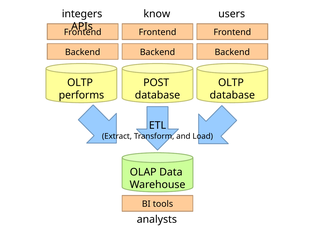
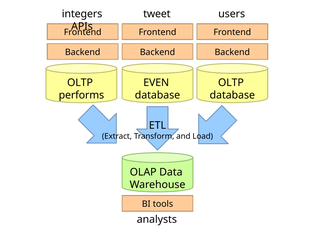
know: know -> tweet (157, 14)
POST: POST -> EVEN (156, 82)
